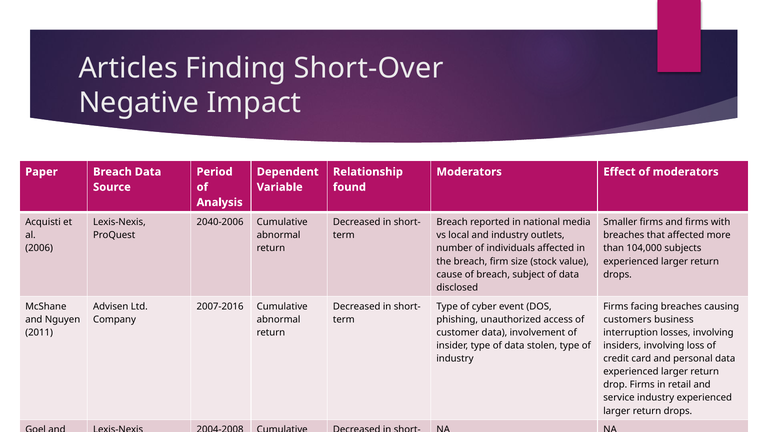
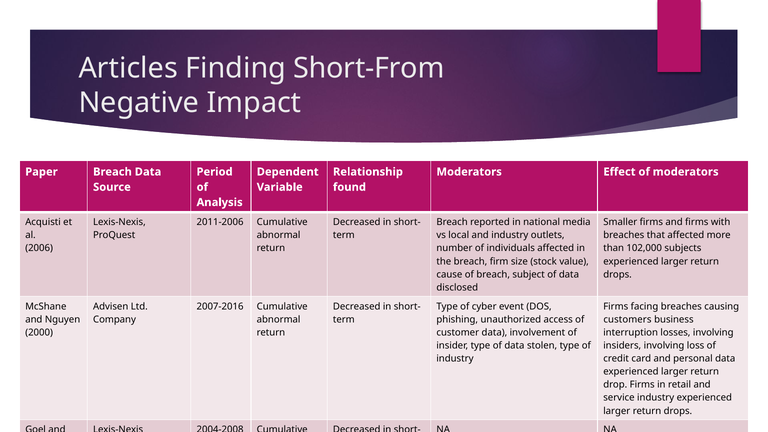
Short-Over: Short-Over -> Short-From (369, 68)
2040-2006: 2040-2006 -> 2011-2006 (220, 222)
104,000: 104,000 -> 102,000 (644, 248)
2011: 2011 -> 2000 (39, 332)
